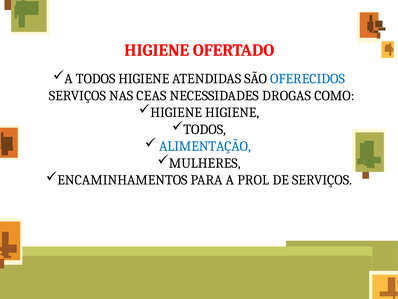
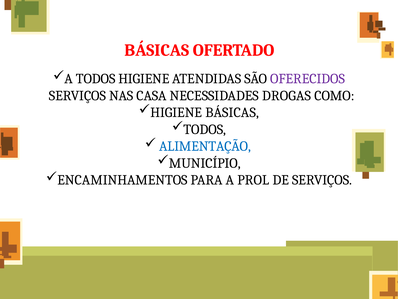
HIGIENE: HIGIENE -> BÁSICAS (157, 50)
OFERECIDOS colour: blue -> purple (308, 79)
CEAS: CEAS -> CASA (151, 95)
HIGIENE HIGIENE: HIGIENE -> BÁSICAS (232, 112)
MULHERES: MULHERES -> MUNICÍPIO (205, 163)
